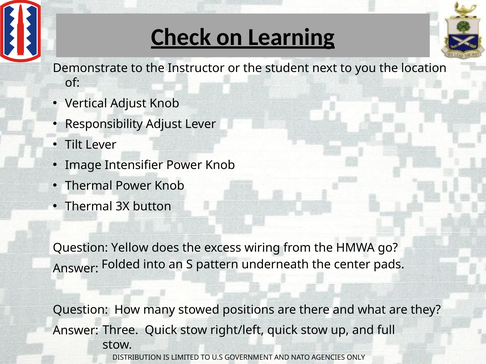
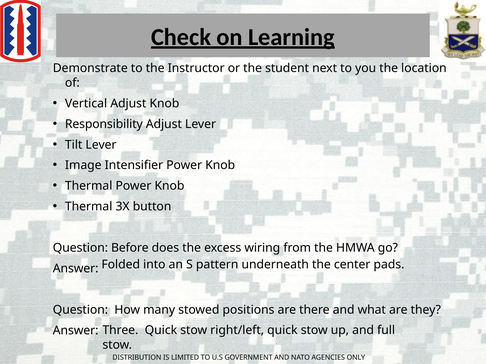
Yellow: Yellow -> Before (130, 248)
